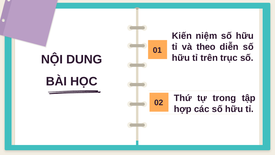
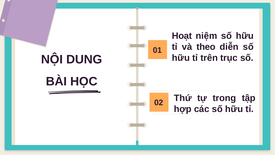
Kiến: Kiến -> Hoạt (182, 36)
